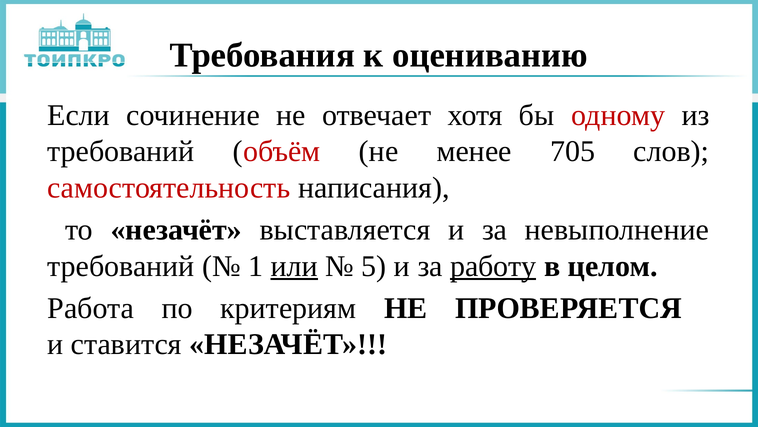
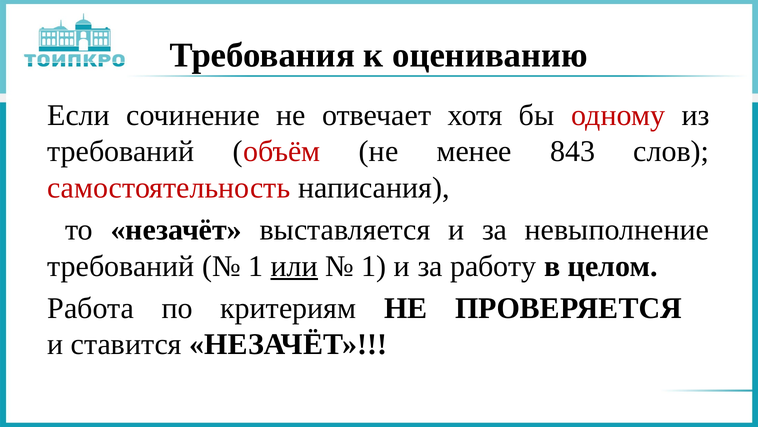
705: 705 -> 843 (573, 151)
5: 5 -> 1 (374, 266)
работу underline: present -> none (493, 266)
